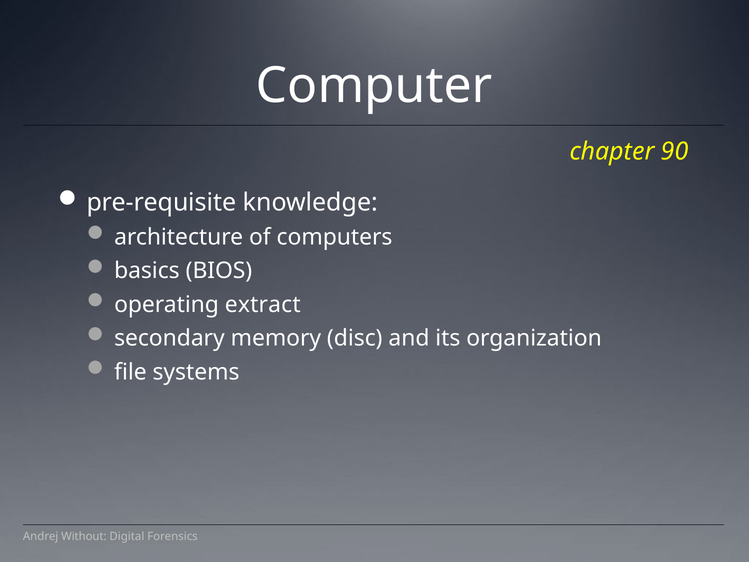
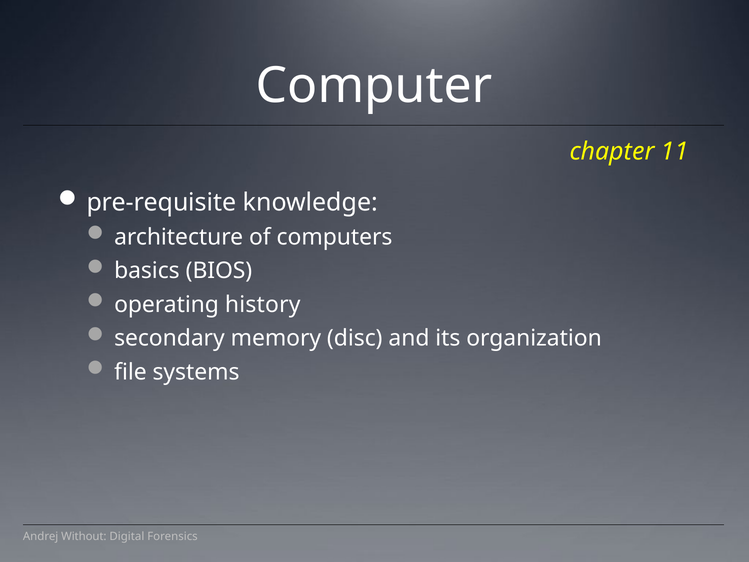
90: 90 -> 11 (675, 151)
extract: extract -> history (263, 304)
